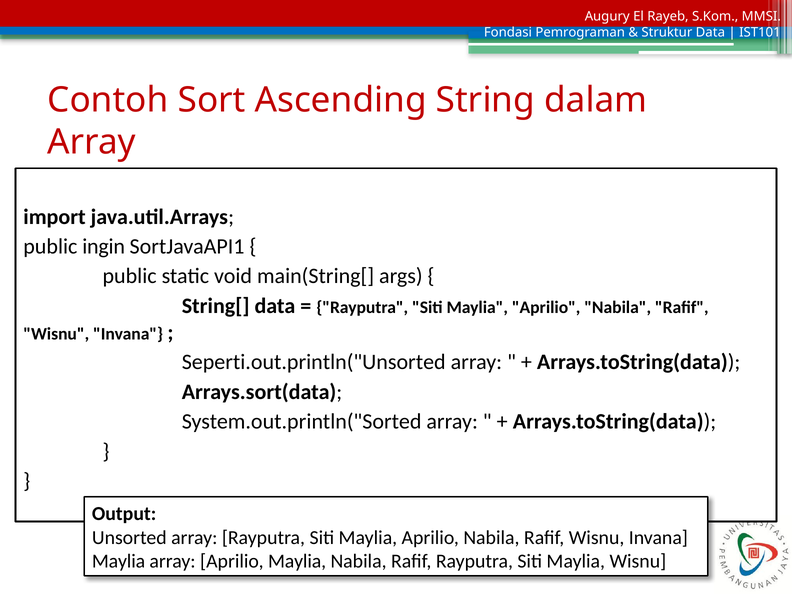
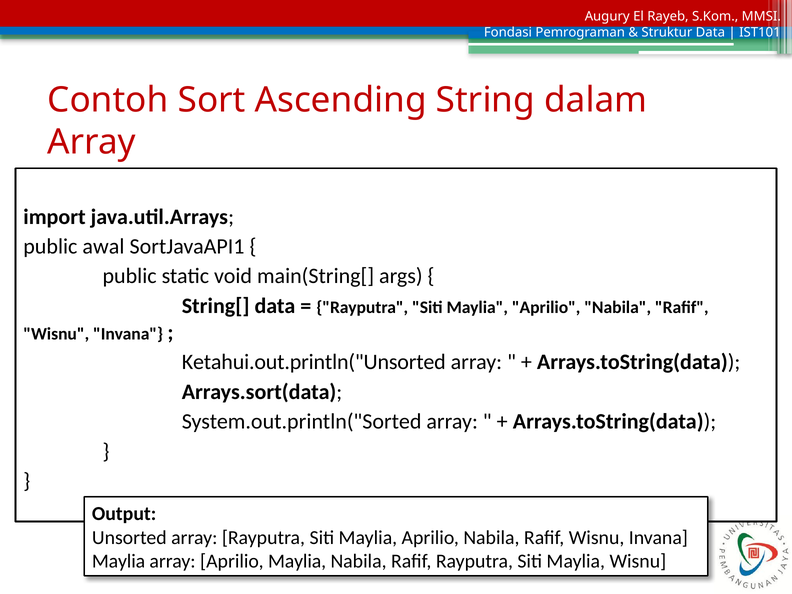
ingin: ingin -> awal (103, 246)
Seperti.out.println("Unsorted: Seperti.out.println("Unsorted -> Ketahui.out.println("Unsorted (314, 362)
